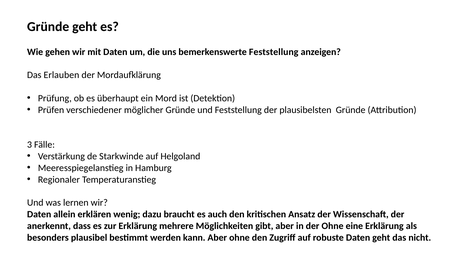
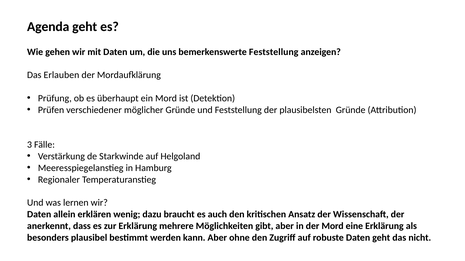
Gründe: Gründe -> Agenda (48, 27)
der Ohne: Ohne -> Mord (333, 226)
